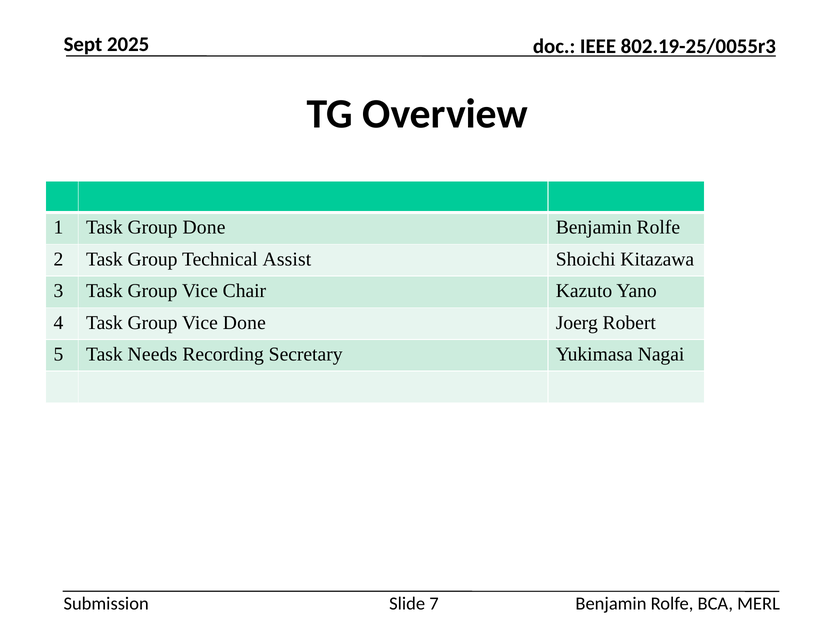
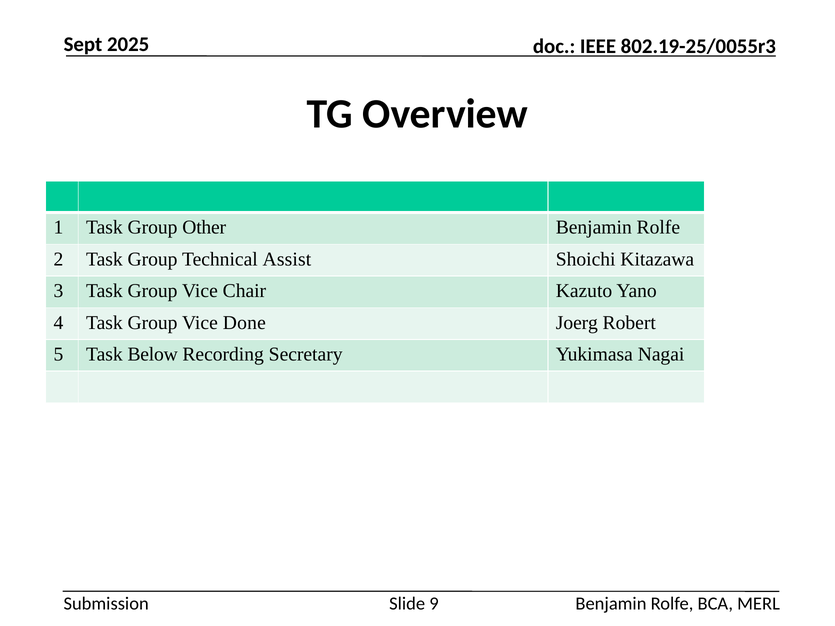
Group Done: Done -> Other (204, 228)
Needs: Needs -> Below (153, 355)
7: 7 -> 9 (434, 604)
